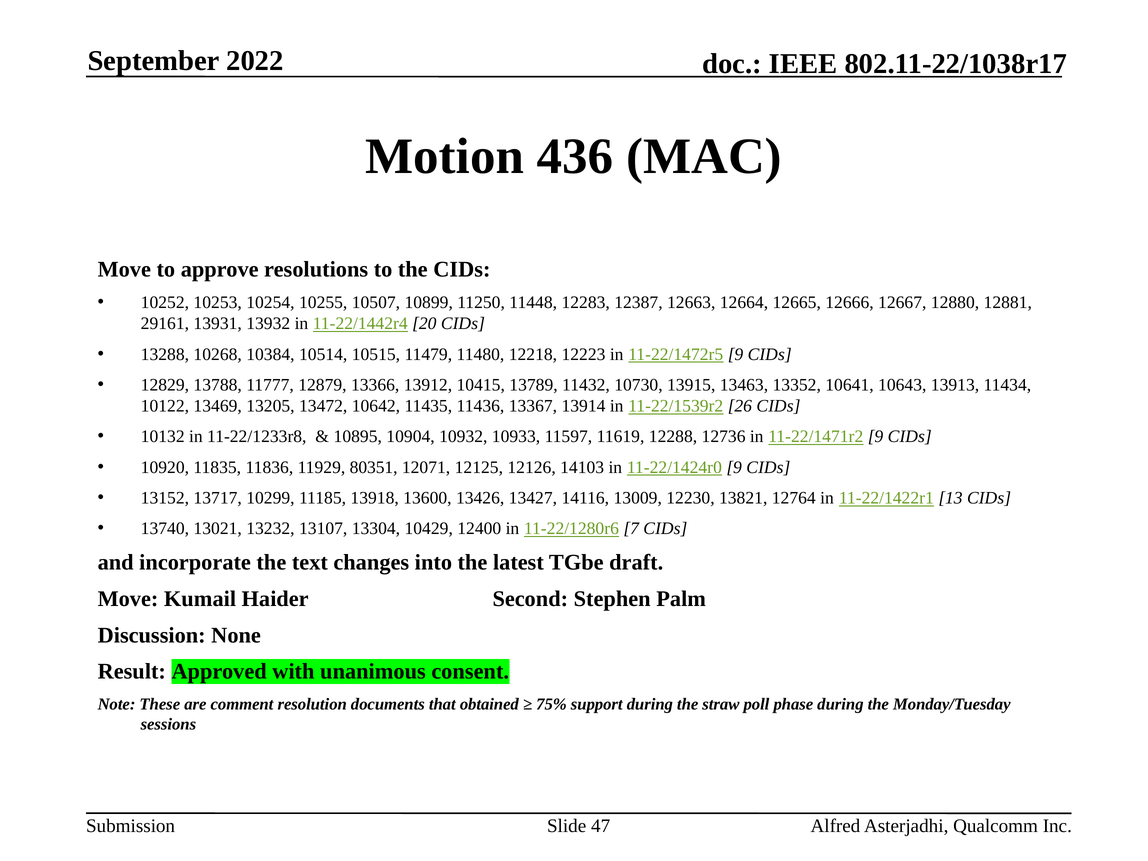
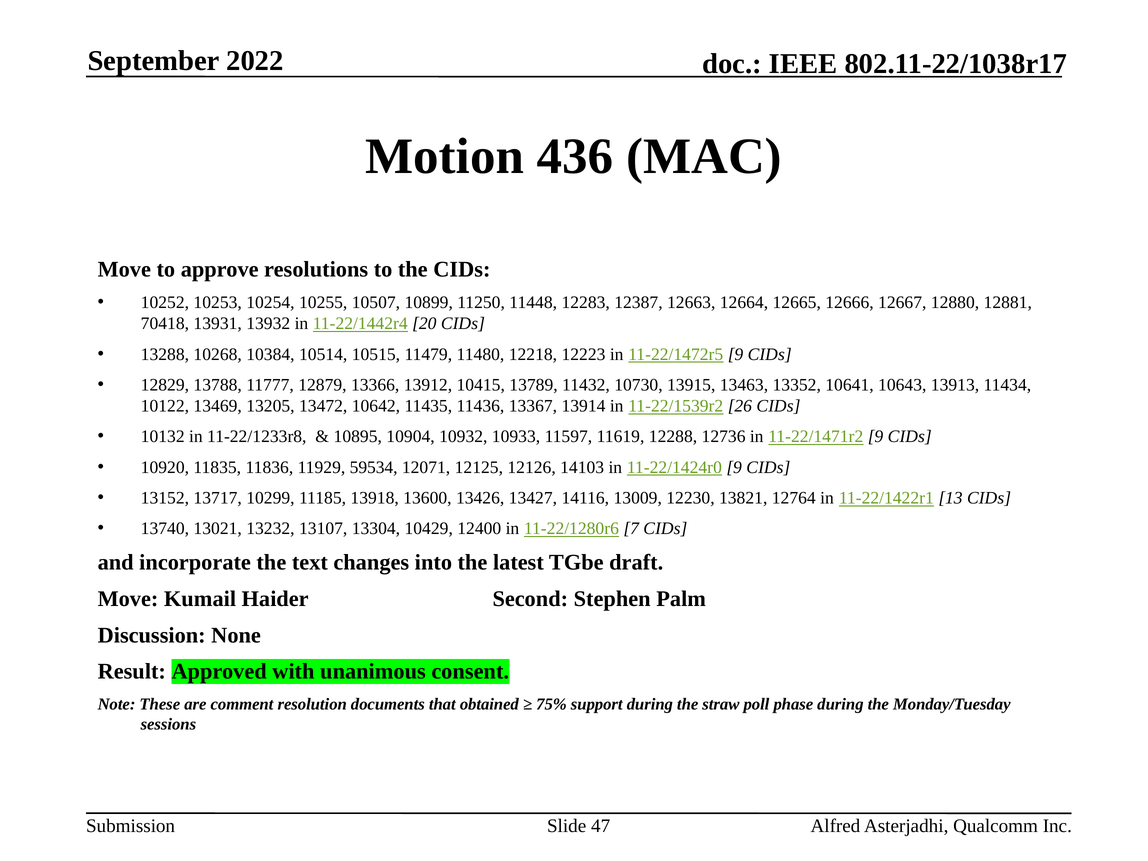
29161: 29161 -> 70418 (165, 324)
80351: 80351 -> 59534 (374, 467)
